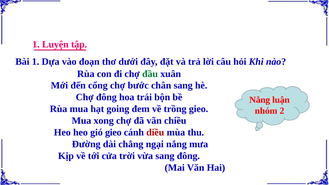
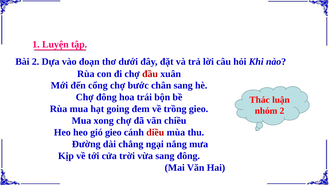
Bài 1: 1 -> 2 (36, 62)
đầu colour: green -> red (150, 74)
Nắng: Nắng -> Thác (260, 100)
